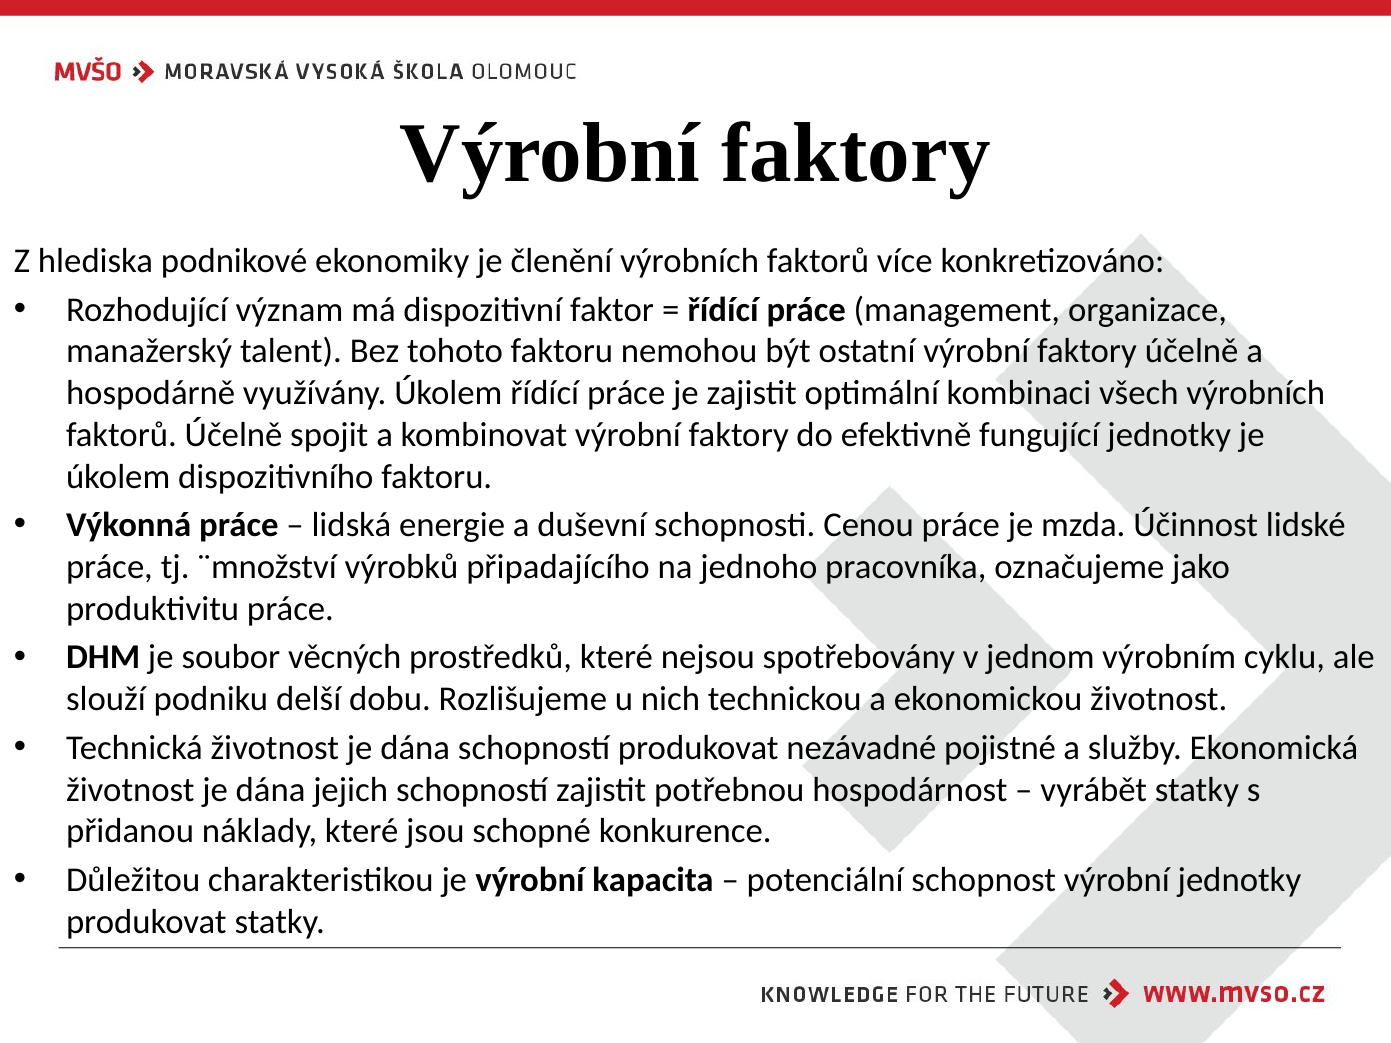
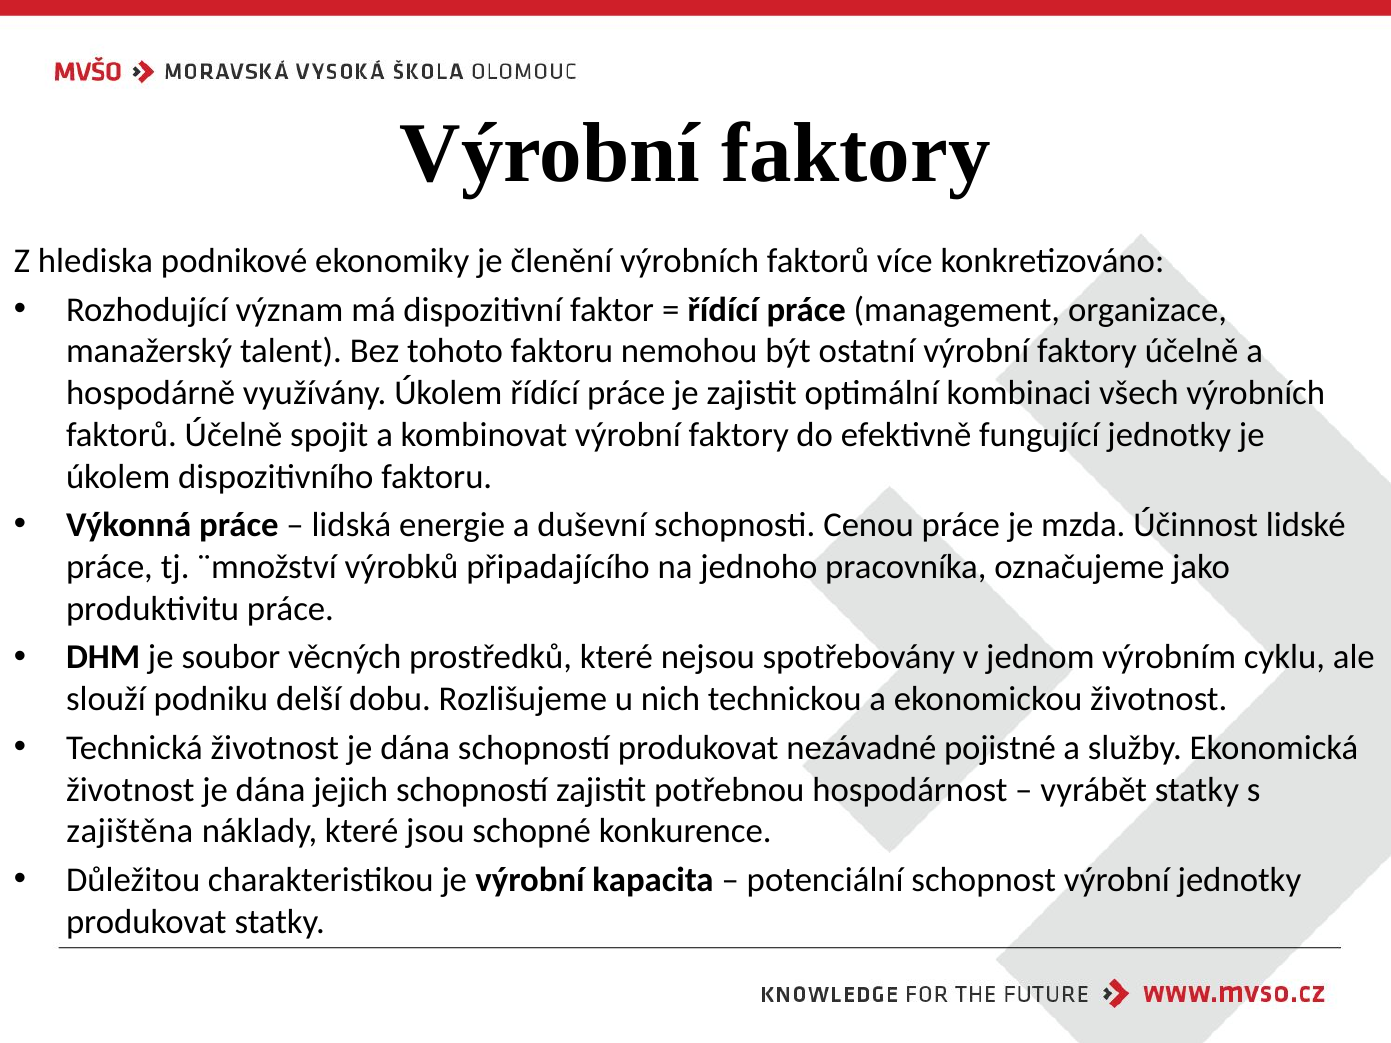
přidanou: přidanou -> zajištěna (130, 831)
